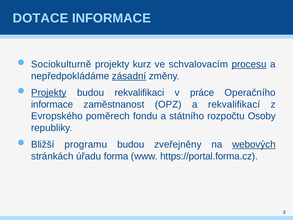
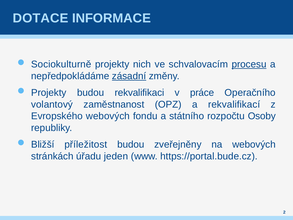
kurz: kurz -> nich (142, 64)
Projekty underline: present -> none (49, 93)
informace: informace -> volantový (52, 104)
Evropského poměrech: poměrech -> webových (108, 116)
programu: programu -> příležitost (86, 144)
webových underline: present -> none (254, 144)
forma: forma -> jeden (116, 156)
https://portal.forma.cz: https://portal.forma.cz -> https://portal.bude.cz (209, 156)
